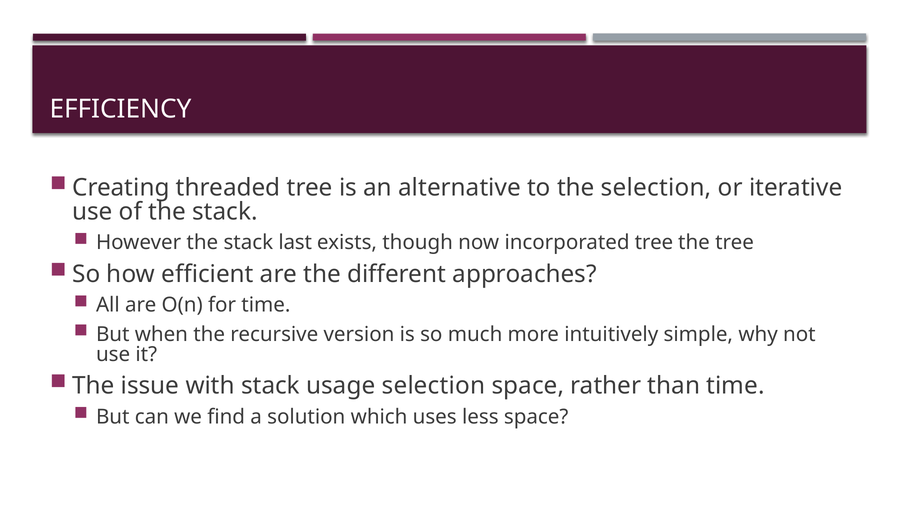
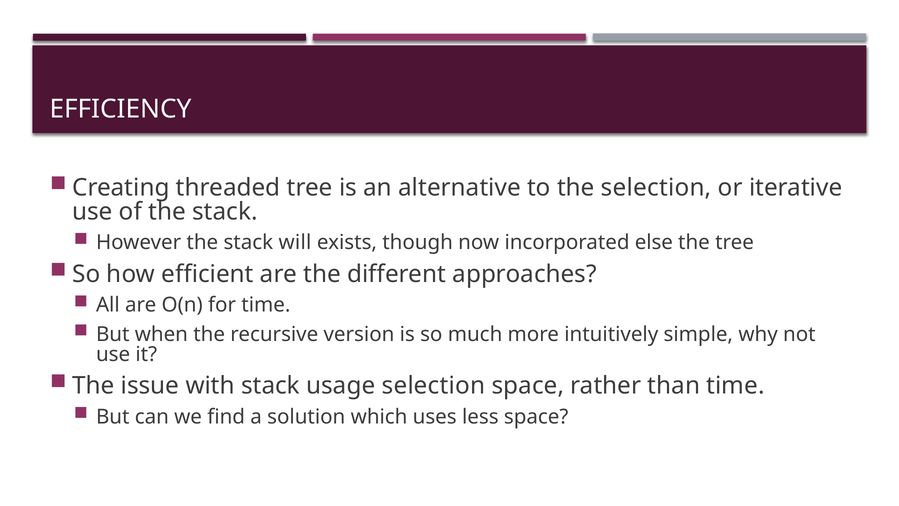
last: last -> will (295, 242)
incorporated tree: tree -> else (654, 242)
